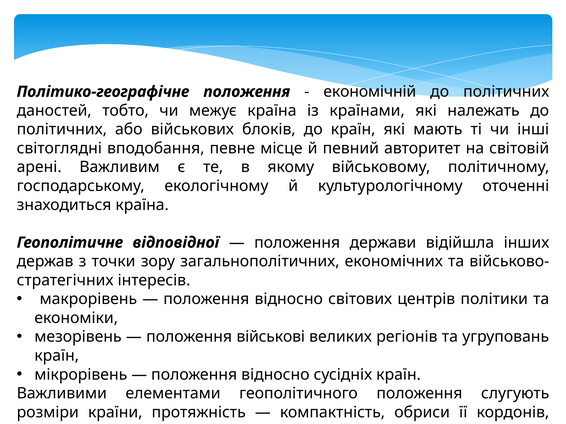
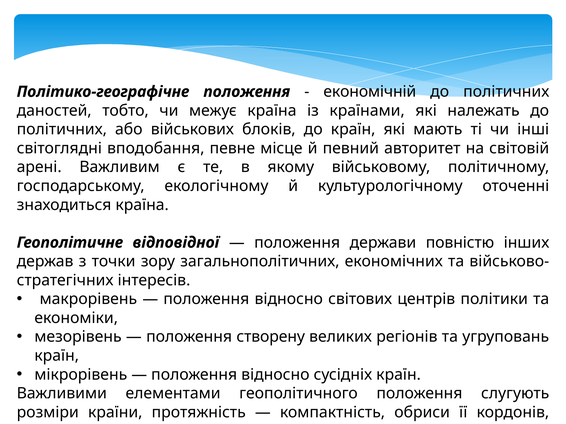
відійшла: відійшла -> повністю (460, 243)
військові: військові -> створену (271, 337)
